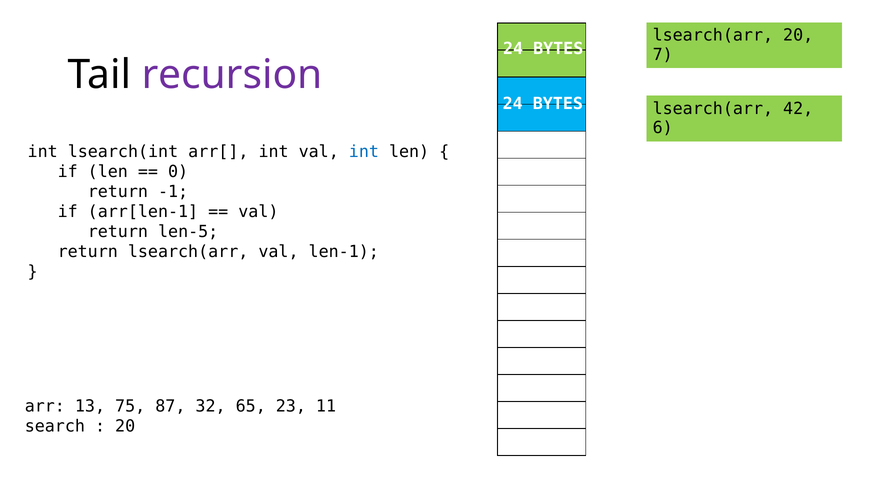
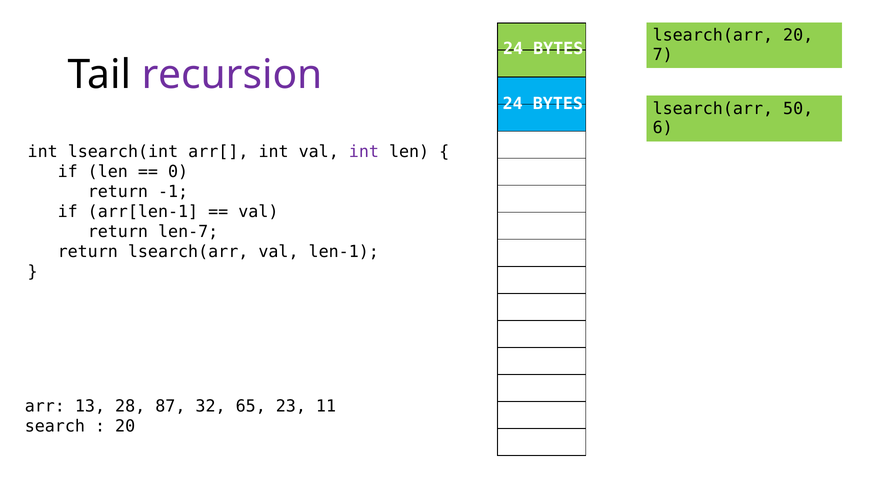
42: 42 -> 50 (798, 109)
int colour: blue -> purple (364, 152)
len-5: len-5 -> len-7 (188, 232)
75: 75 -> 28 (130, 407)
